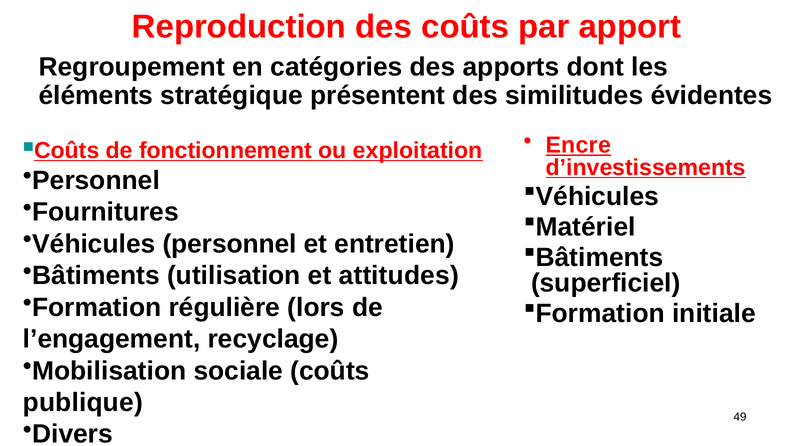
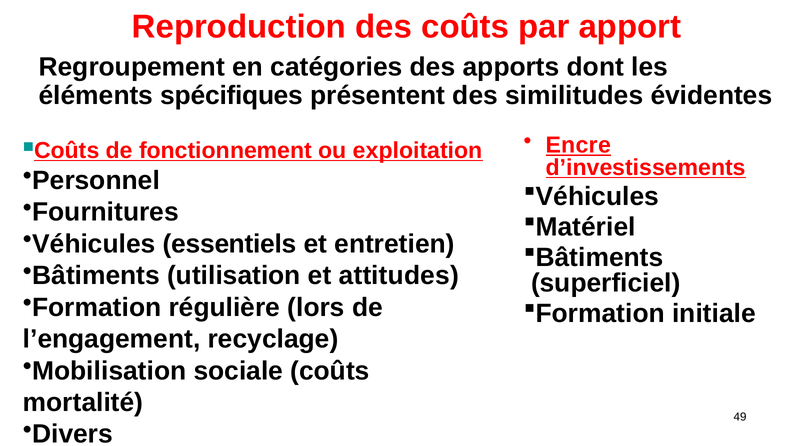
stratégique: stratégique -> spécifiques (232, 96)
Véhicules personnel: personnel -> essentiels (230, 244)
publique: publique -> mortalité (83, 402)
